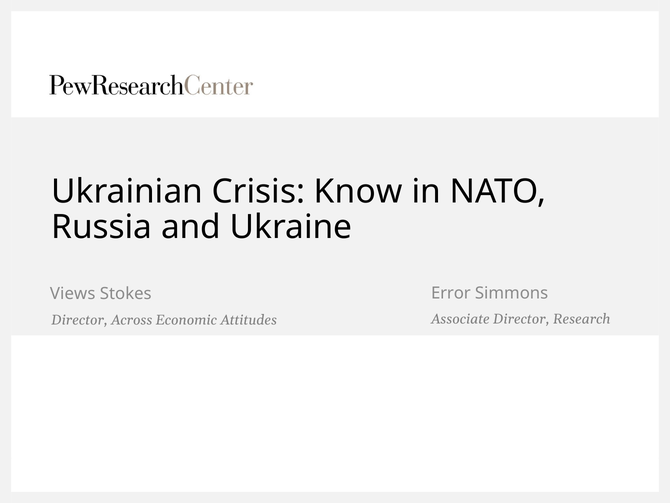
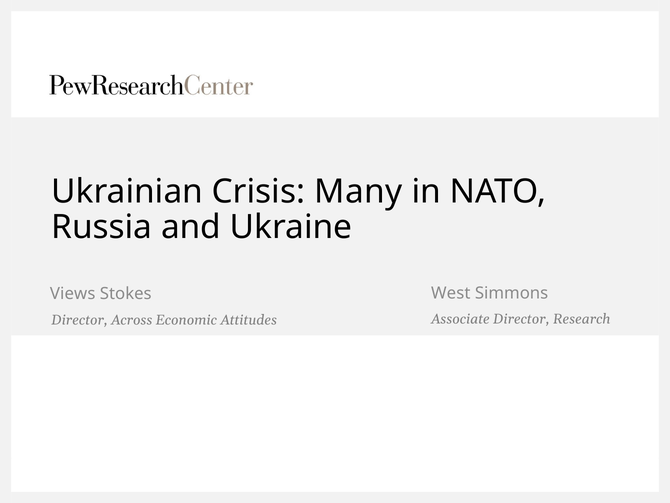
Know: Know -> Many (358, 192)
Error: Error -> West (451, 293)
